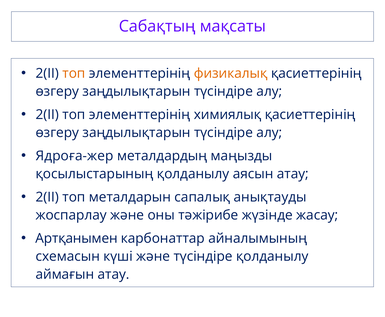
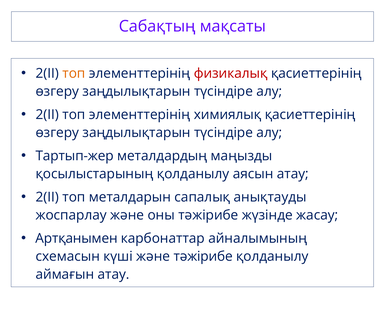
физикалық colour: orange -> red (231, 74)
Ядроға-жер: Ядроға-жер -> Тартып-жер (75, 156)
және түсіндіре: түсіндіре -> тәжірибе (203, 257)
